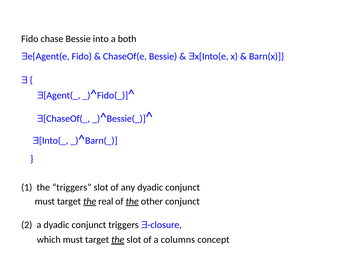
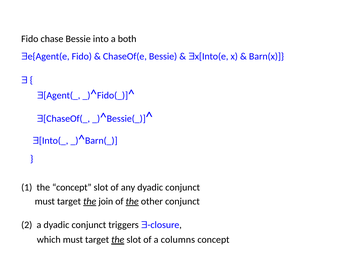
the triggers: triggers -> concept (72, 188)
real: real -> join (106, 202)
